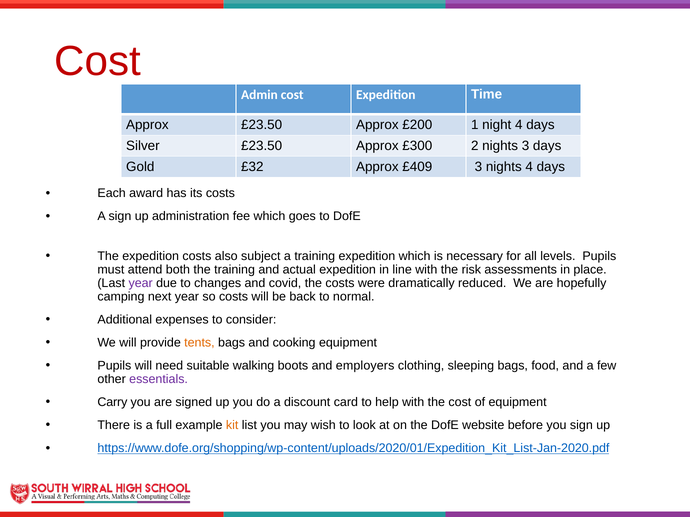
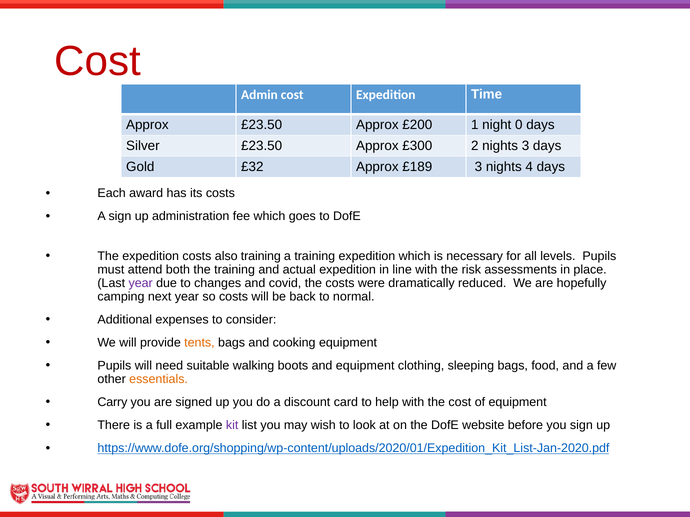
night 4: 4 -> 0 (519, 125)
£409: £409 -> £189 (417, 167)
also subject: subject -> training (261, 256)
and employers: employers -> equipment (365, 366)
essentials colour: purple -> orange (159, 380)
kit colour: orange -> purple (232, 426)
